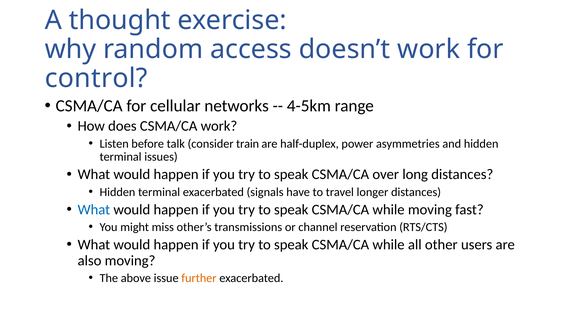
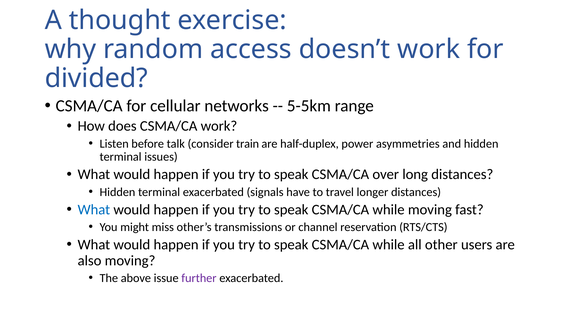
control: control -> divided (96, 78)
4-5km: 4-5km -> 5-5km (309, 106)
further colour: orange -> purple (199, 278)
